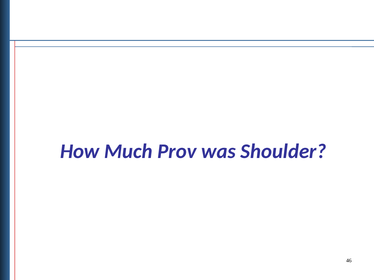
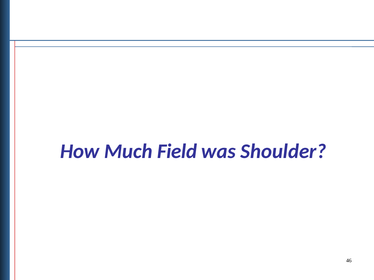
Prov: Prov -> Field (177, 152)
